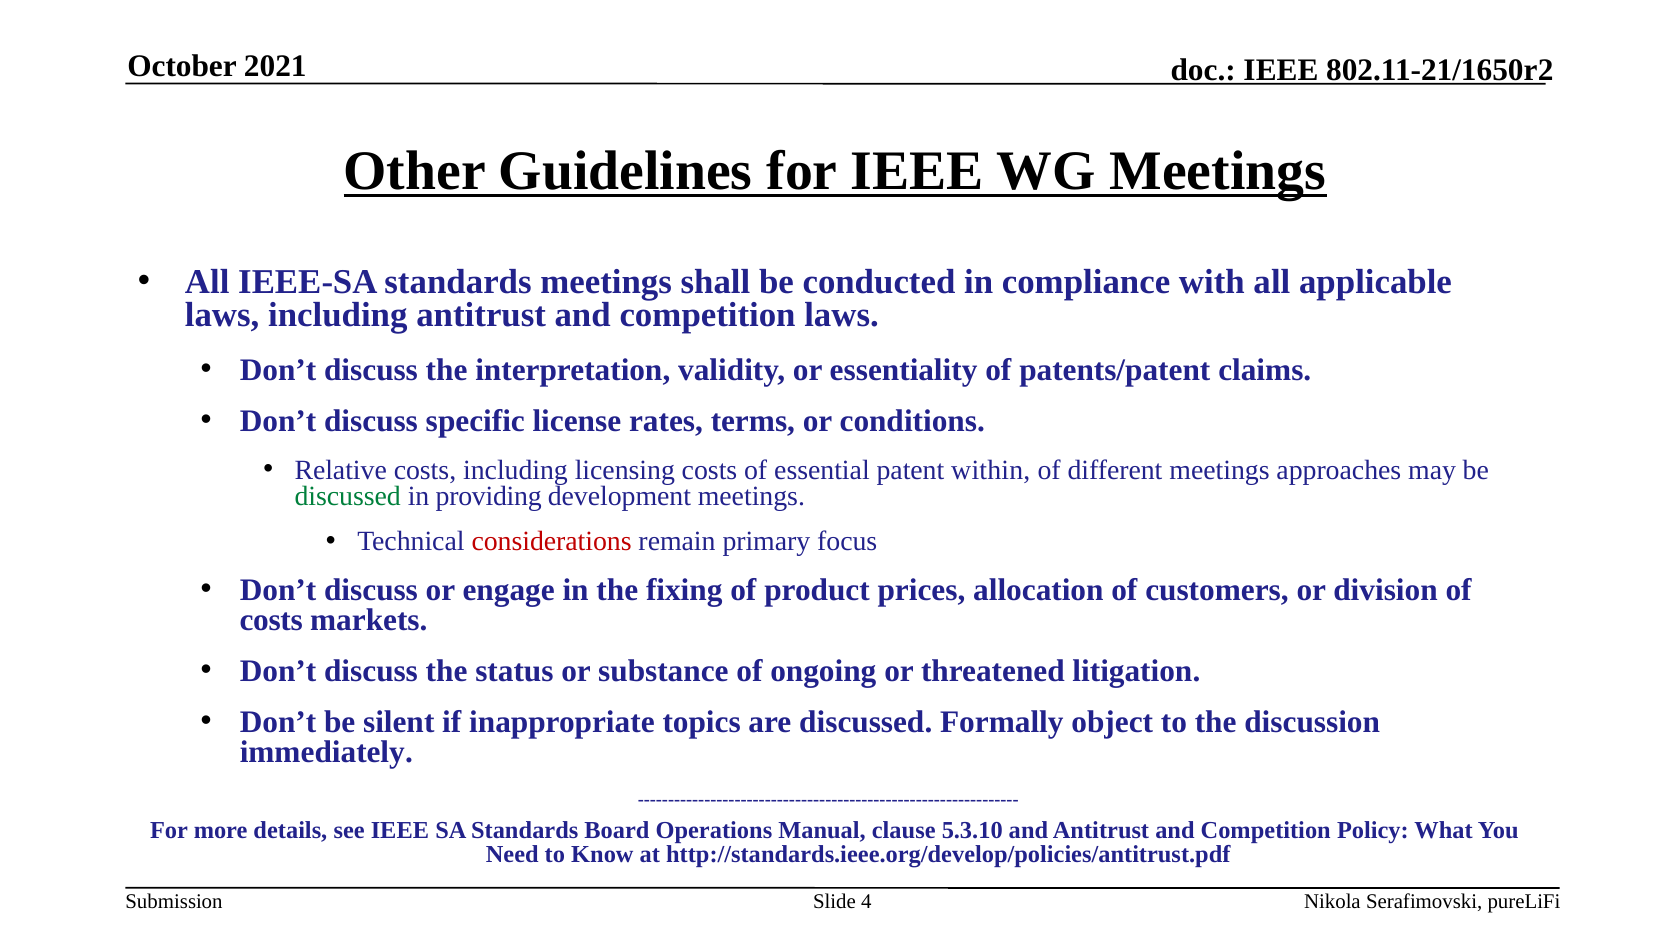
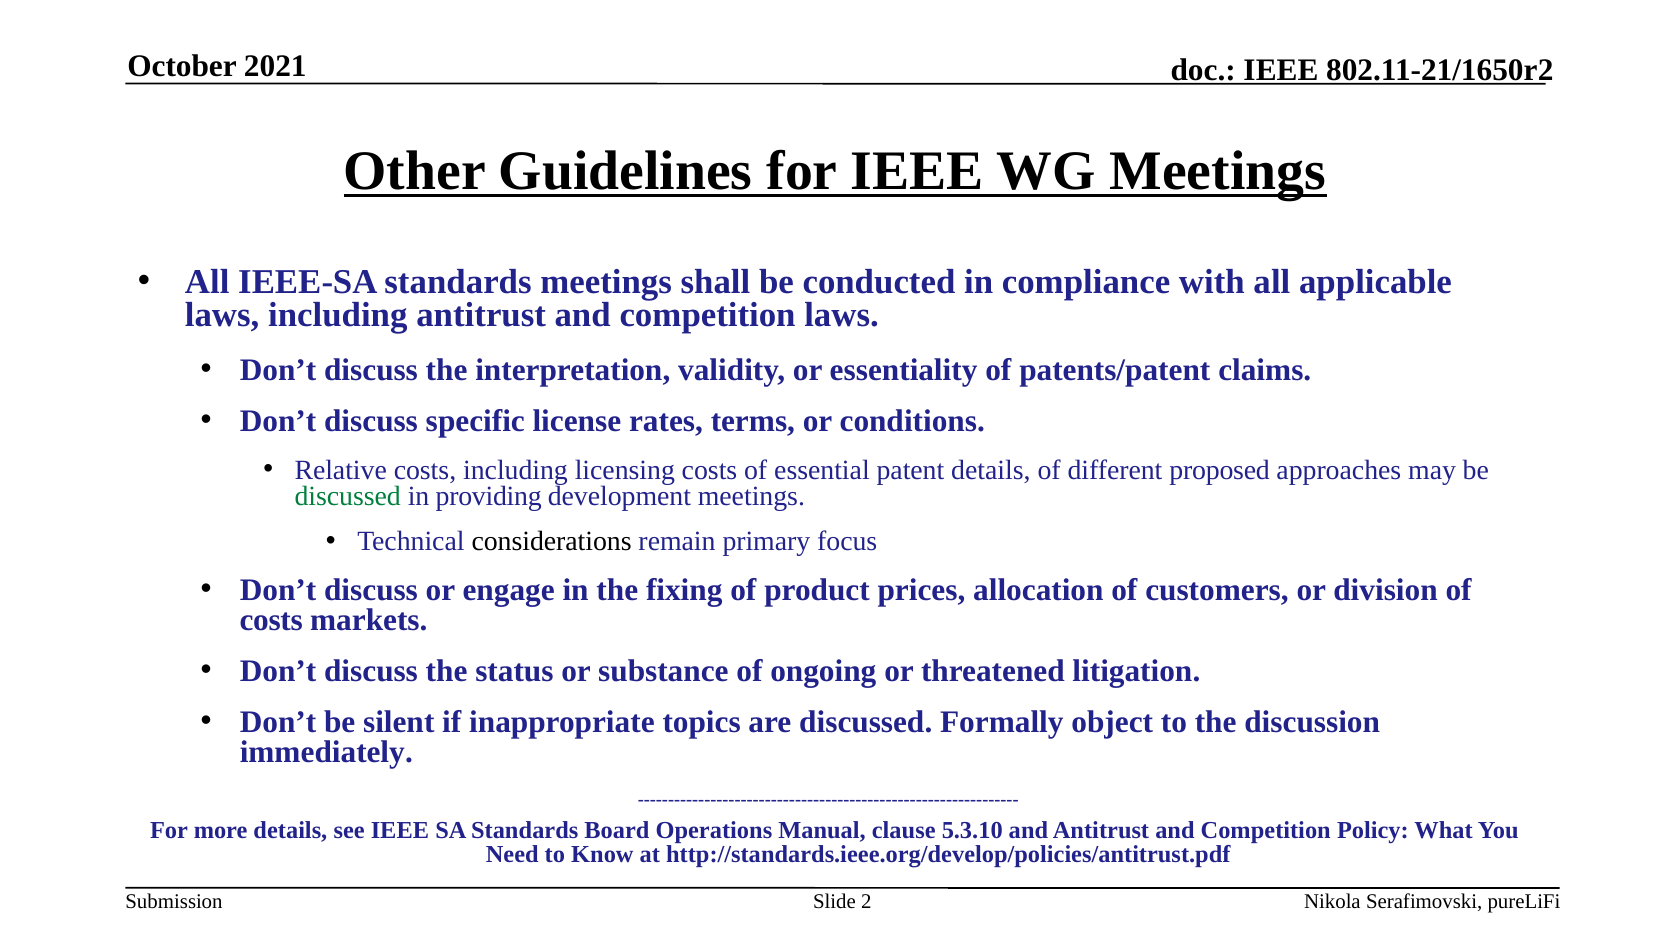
patent within: within -> details (991, 470)
different meetings: meetings -> proposed (1220, 470)
considerations colour: red -> black (552, 542)
4: 4 -> 2 (866, 901)
